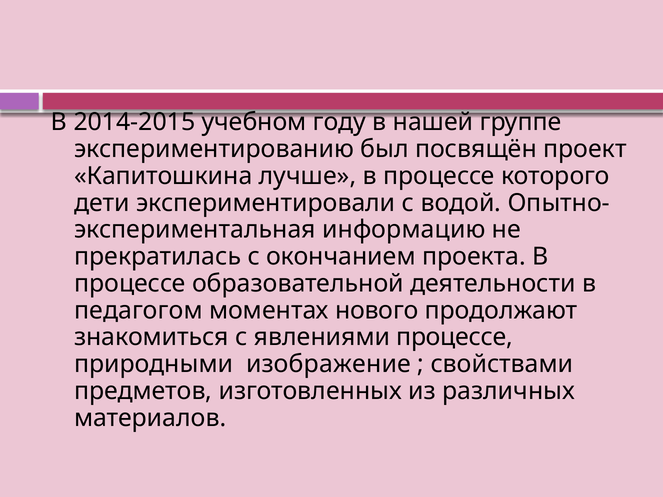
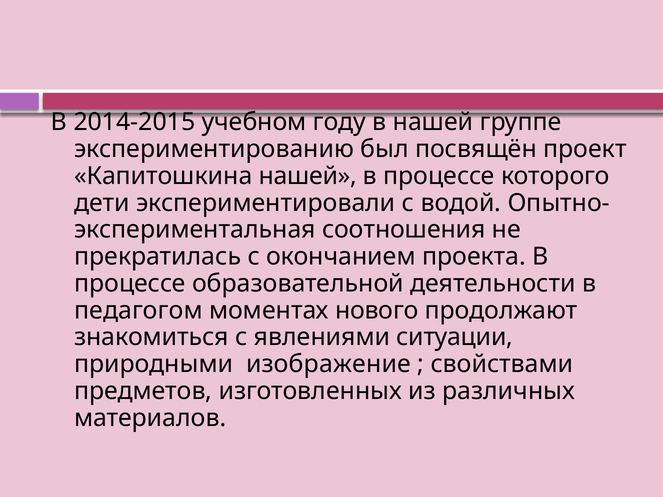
Капитошкина лучше: лучше -> нашей (308, 176)
информацию: информацию -> соотношения (404, 230)
явлениями процессе: процессе -> ситуации (455, 337)
